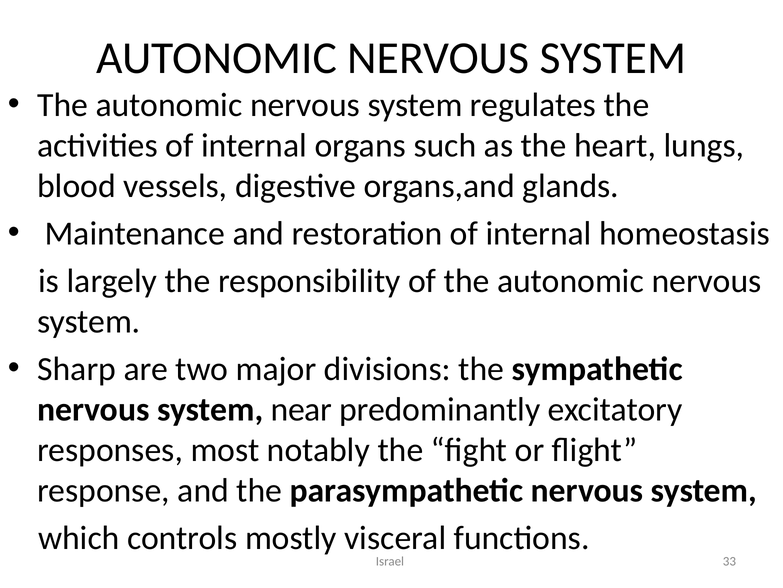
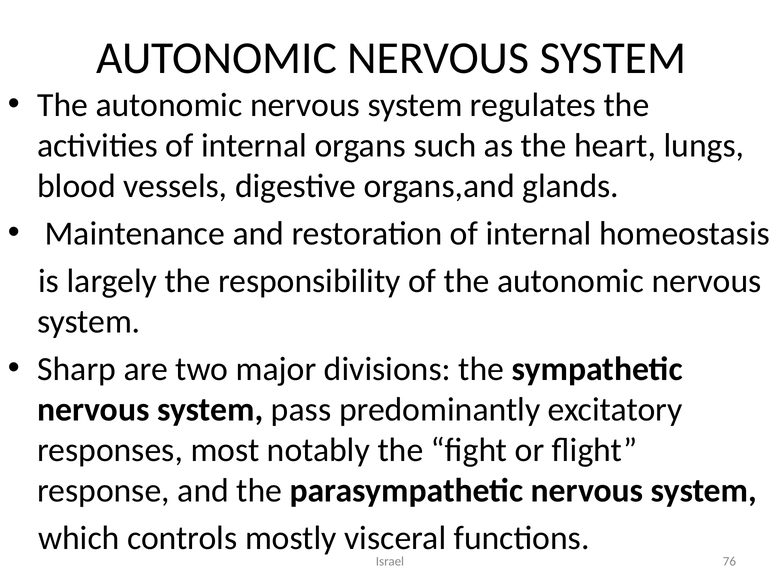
near: near -> pass (301, 409)
33: 33 -> 76 (729, 561)
